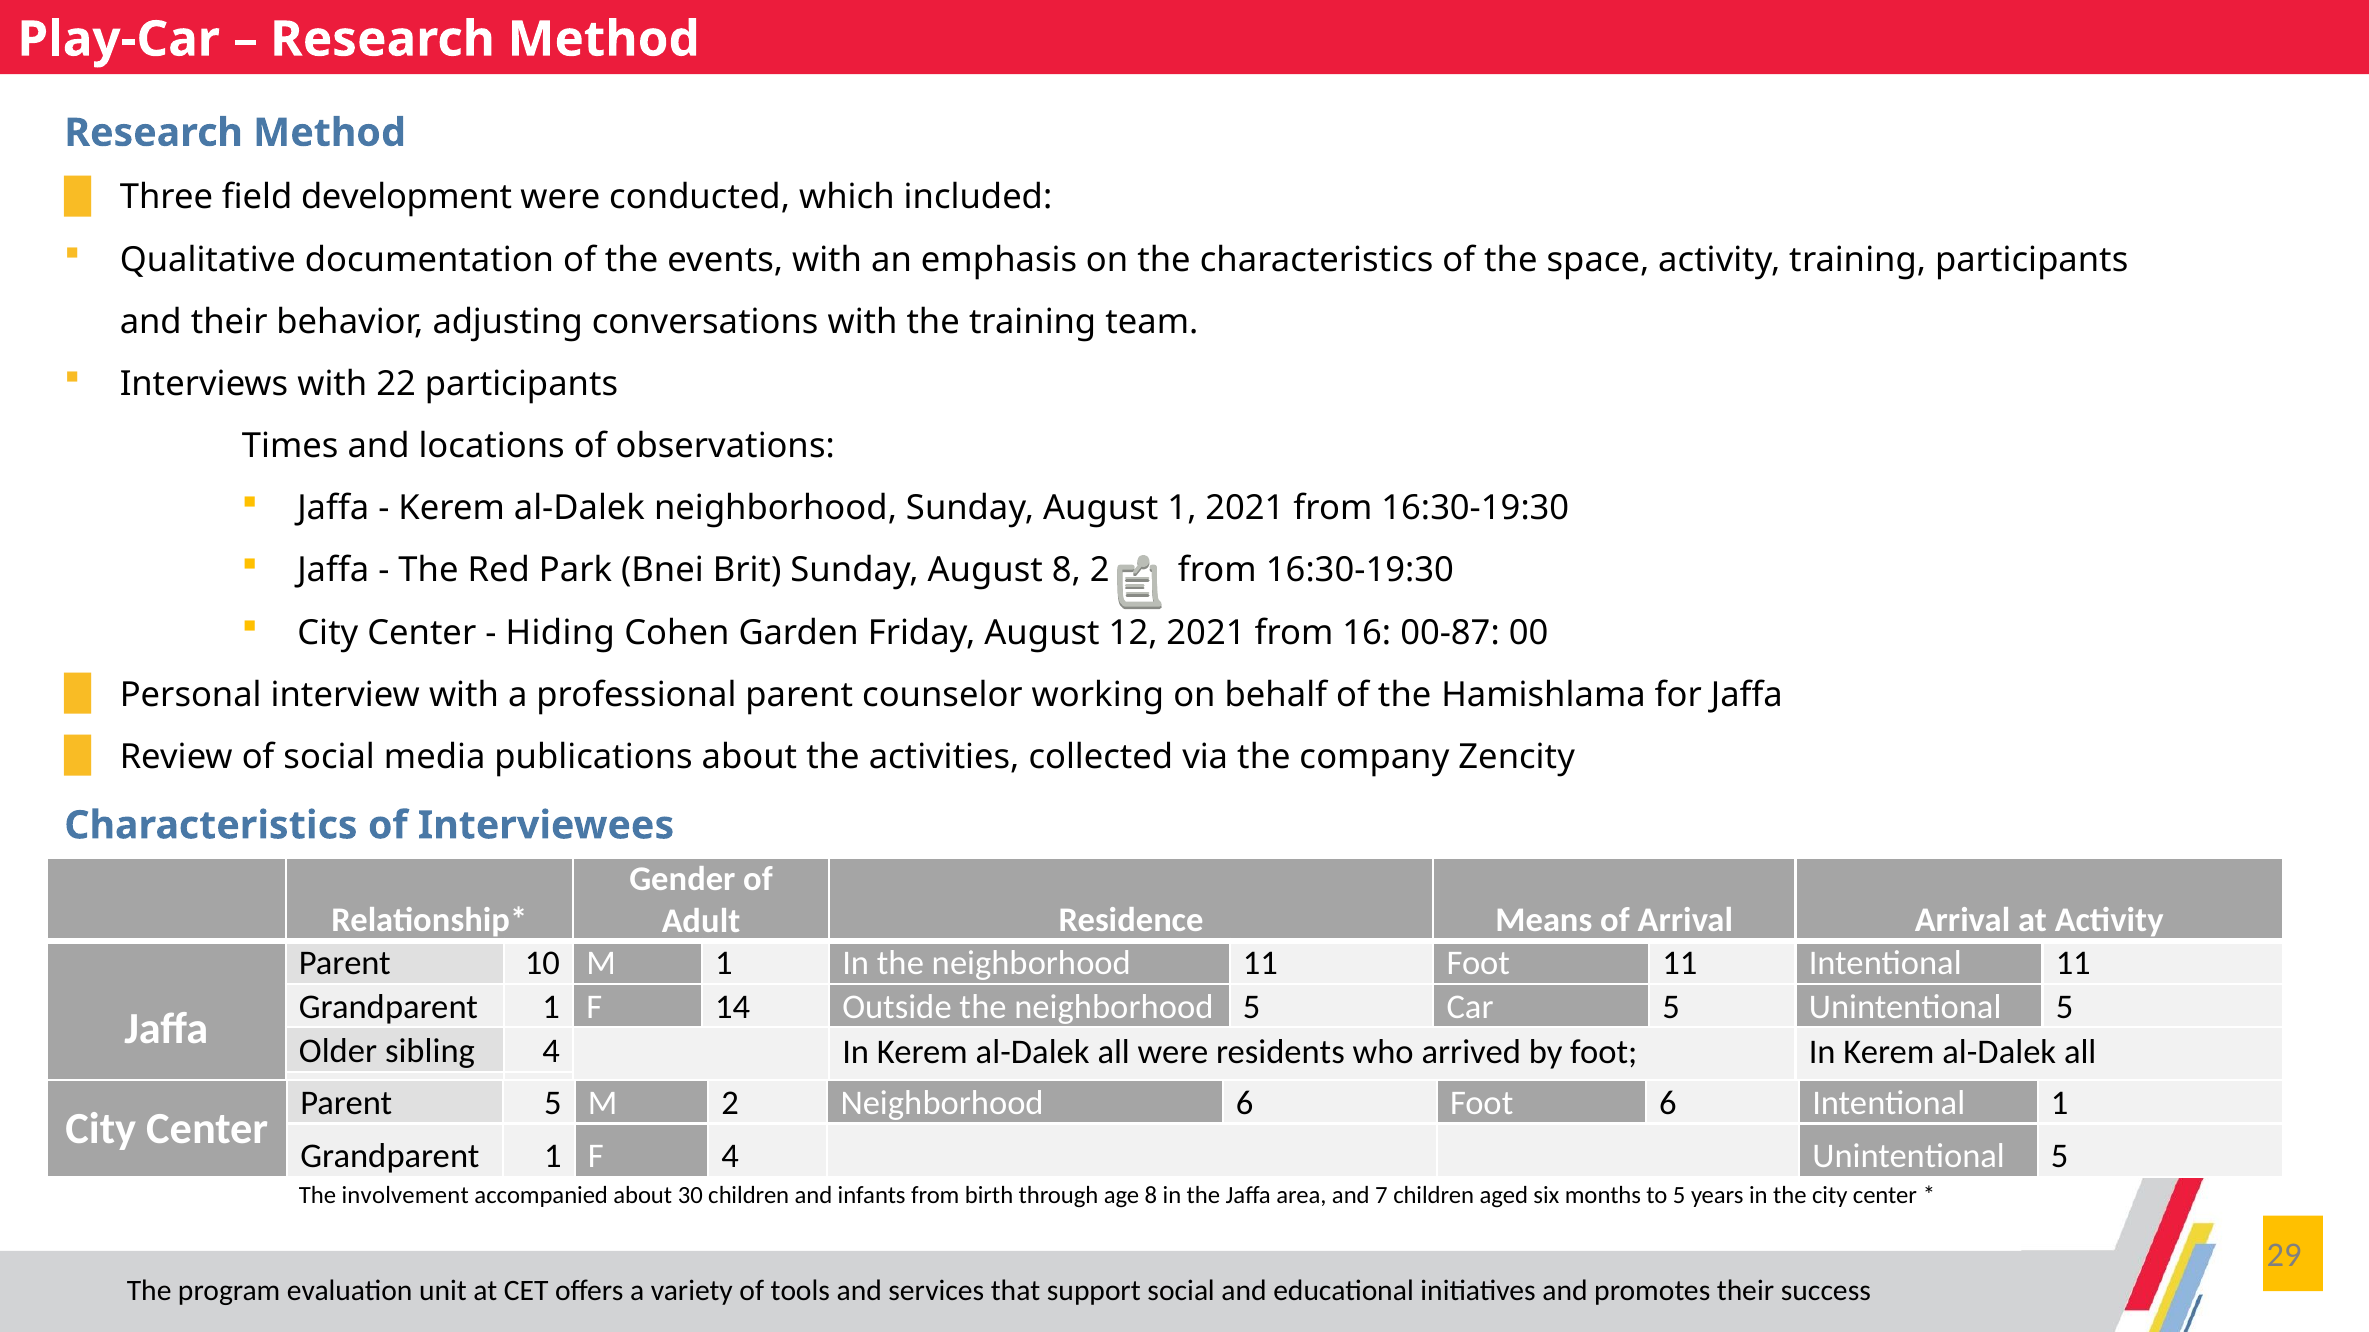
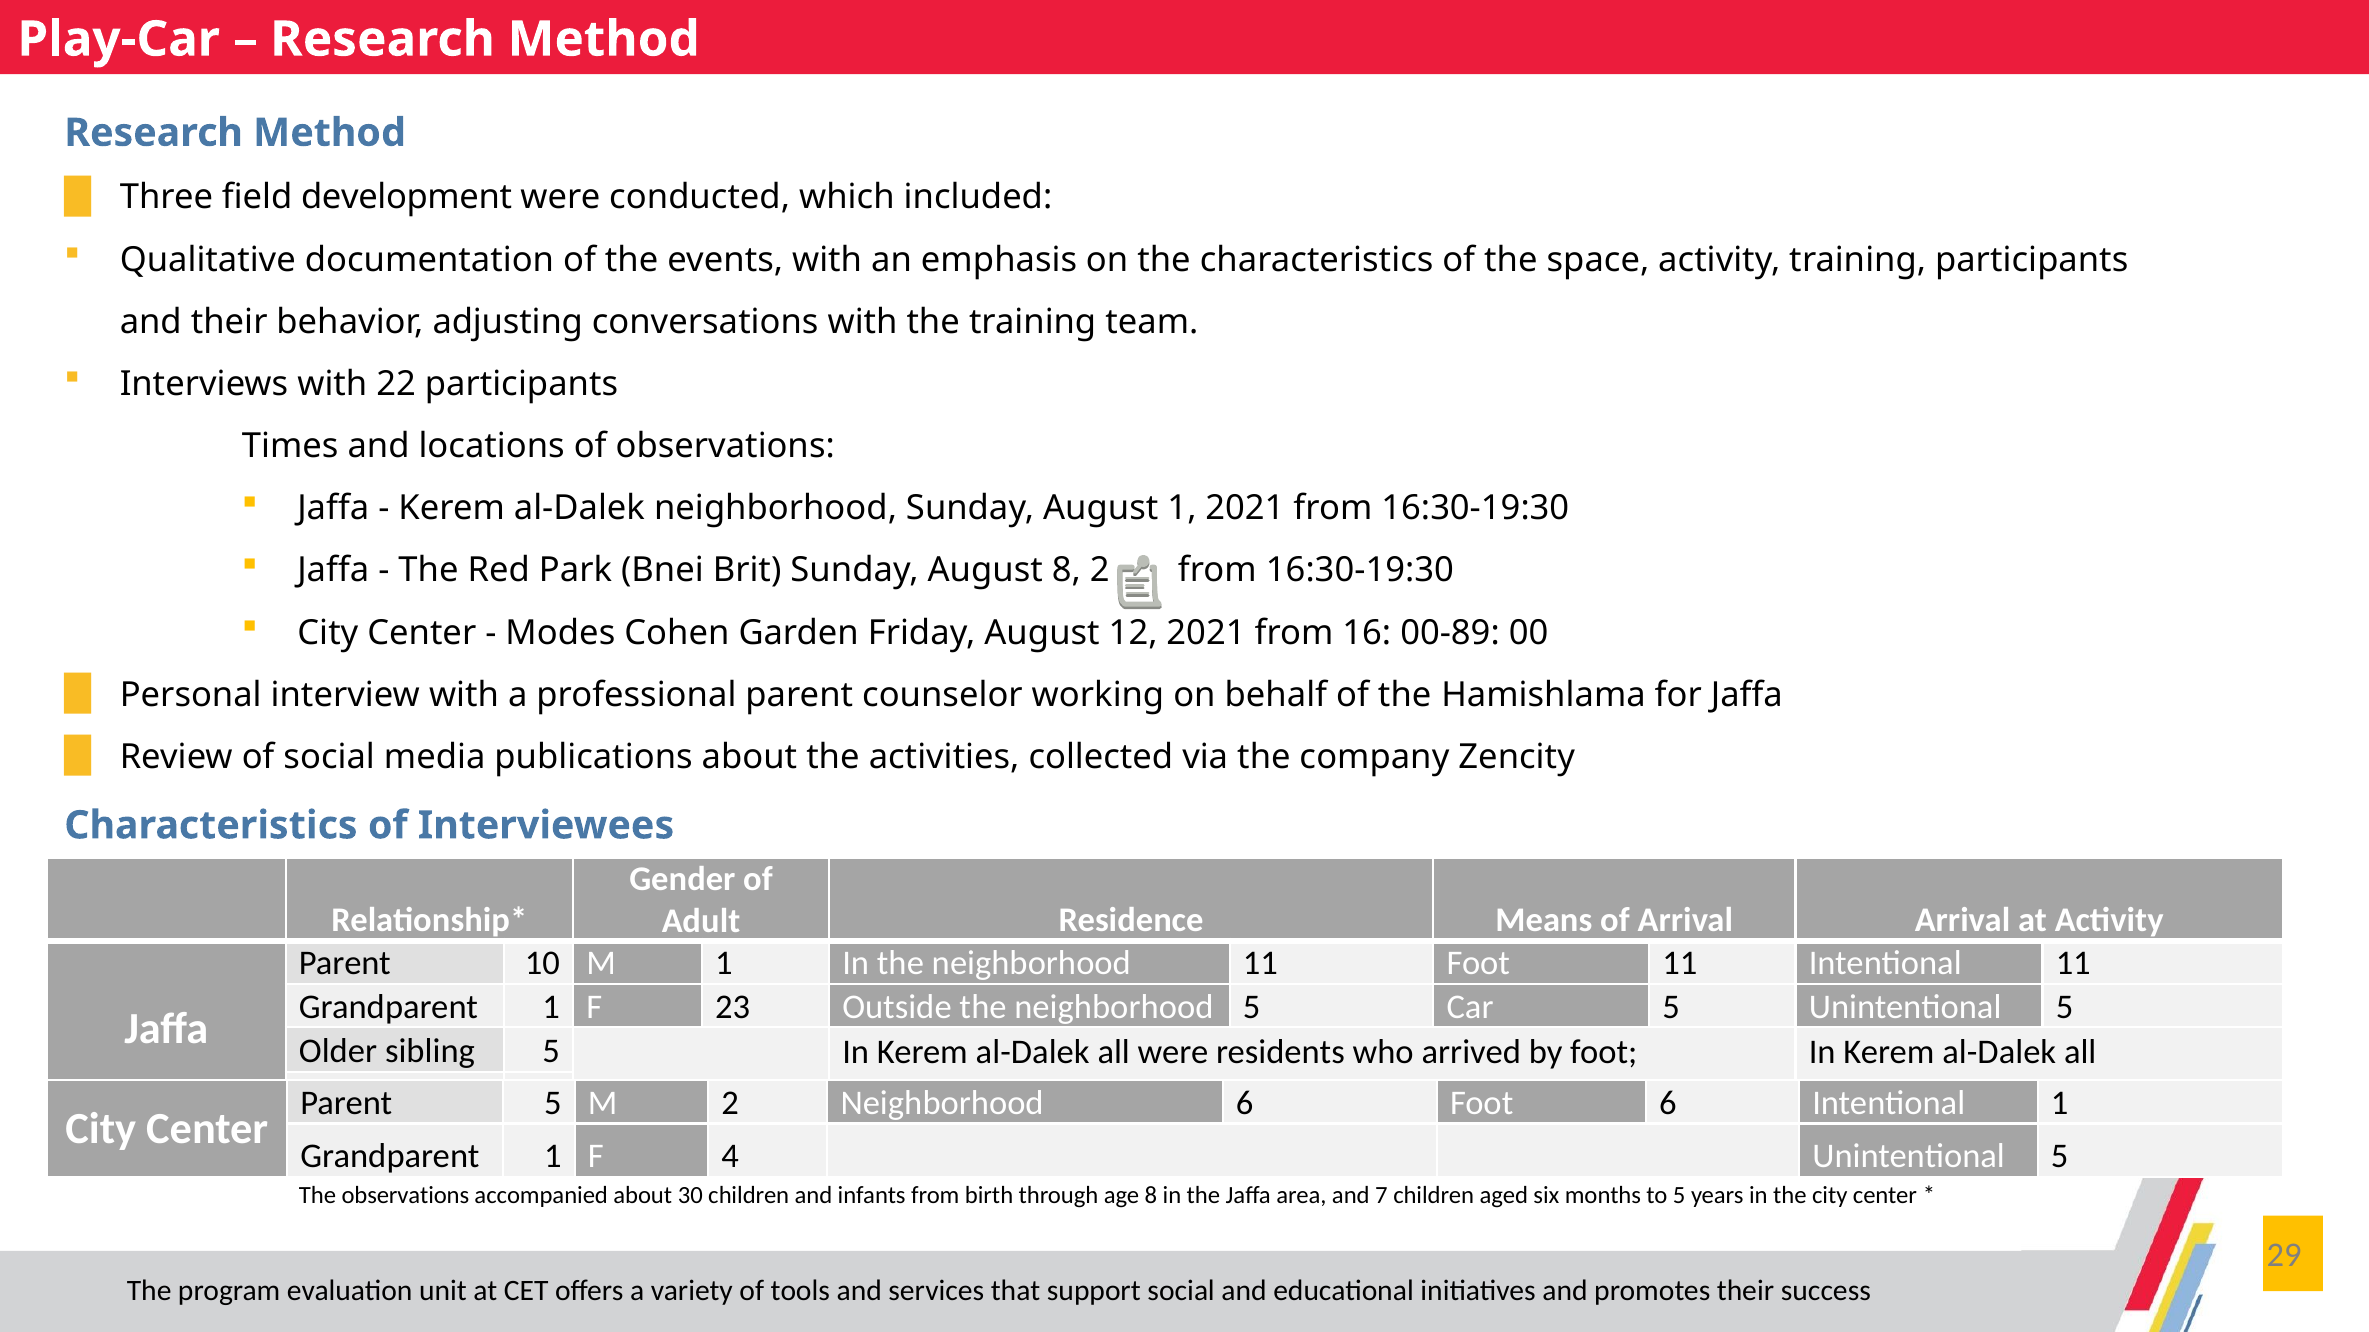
Hiding: Hiding -> Modes (560, 633)
00-87: 00-87 -> 00-89 (1450, 633)
14: 14 -> 23 (733, 1007)
sibling 4: 4 -> 5 (551, 1052)
The involvement: involvement -> observations (405, 1196)
